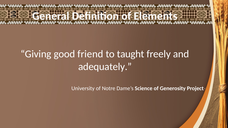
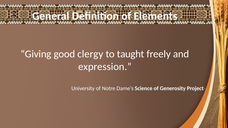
friend: friend -> clergy (90, 54)
adequately: adequately -> expression (105, 67)
